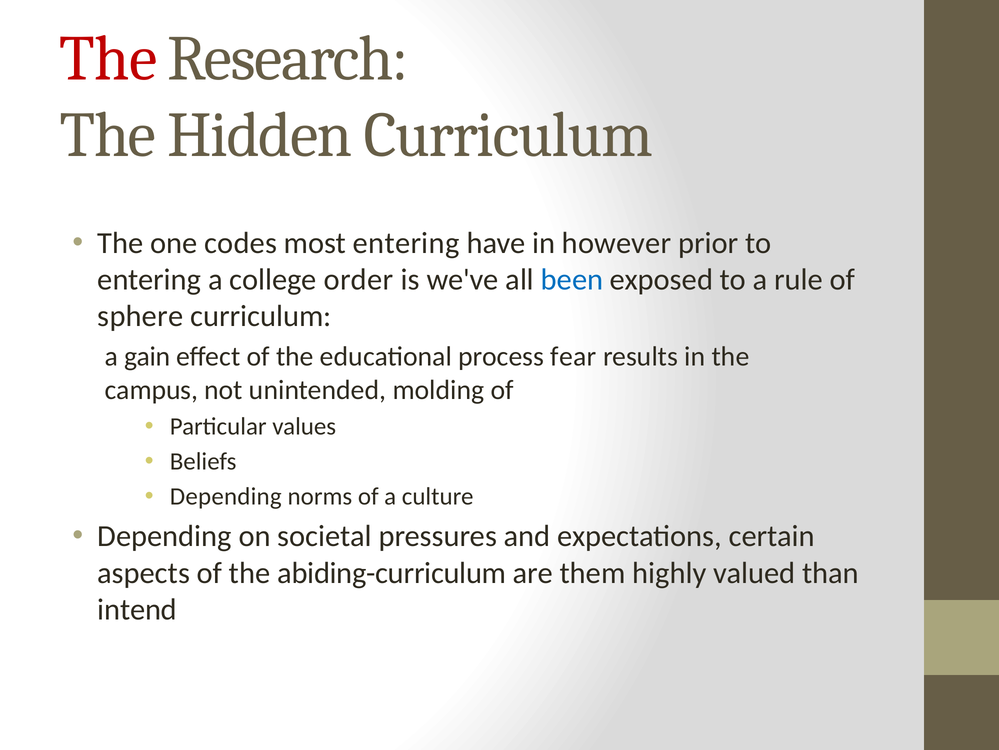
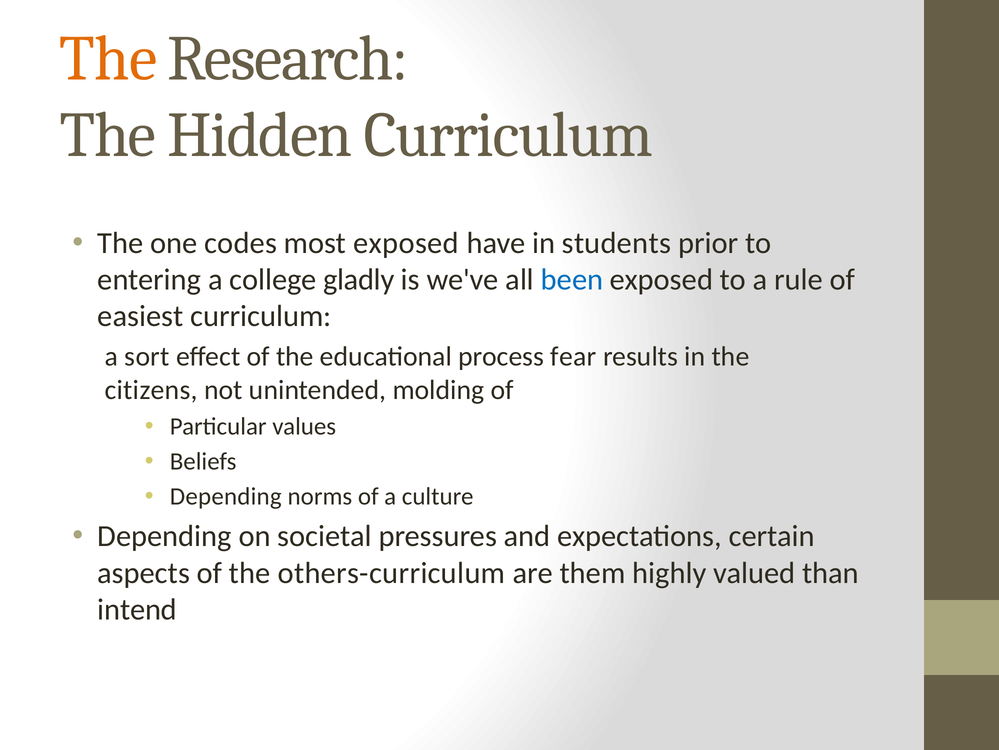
The colour: red -> orange (108, 59)
most entering: entering -> exposed (406, 243)
however: however -> students (616, 243)
order: order -> gladly (359, 279)
sphere: sphere -> easiest (140, 316)
gain: gain -> sort (147, 356)
campus: campus -> citizens (151, 390)
abiding-curriculum: abiding-curriculum -> others-curriculum (391, 572)
